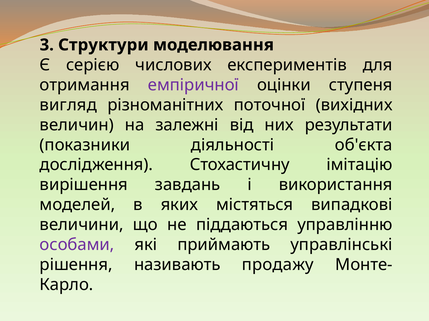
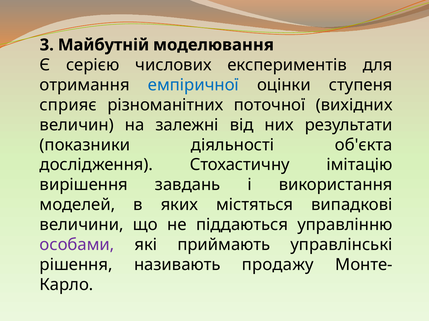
Структури: Структури -> Майбутній (104, 45)
емпіричної colour: purple -> blue (193, 85)
вигляд: вигляд -> сприяє (68, 105)
